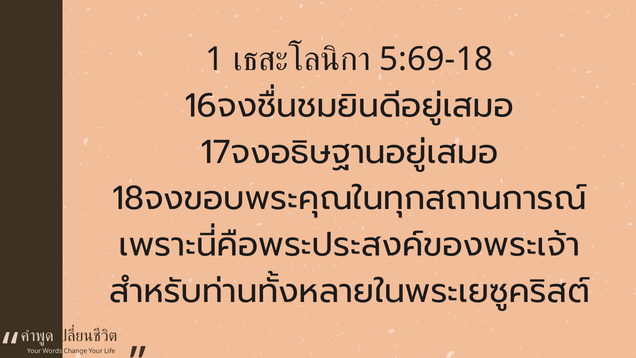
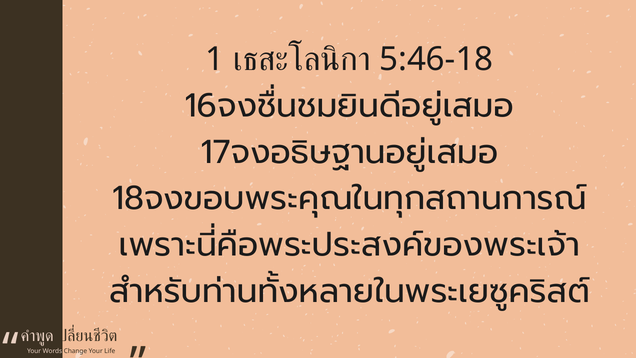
5:69-18: 5:69-18 -> 5:46-18 (436, 59)
